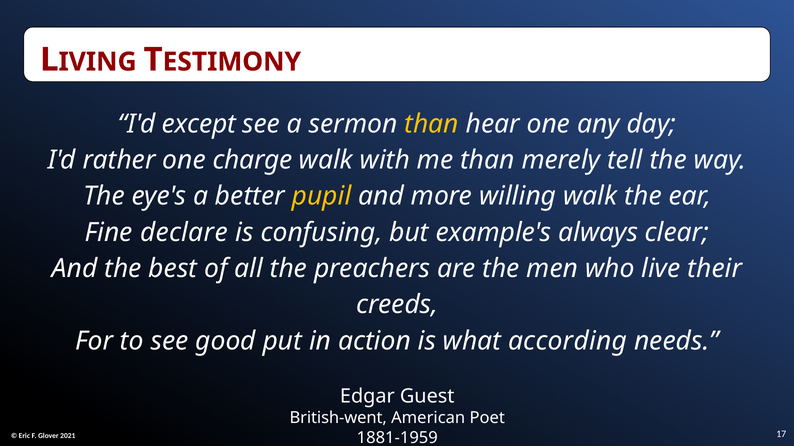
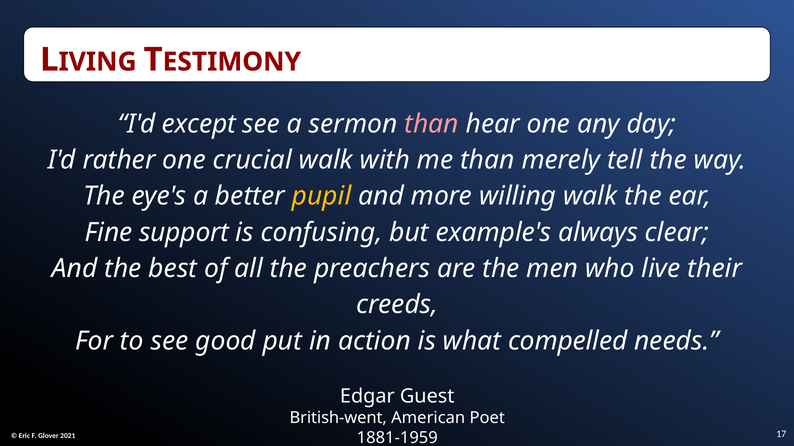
than colour: yellow -> pink (432, 124)
charge: charge -> crucial (252, 160)
declare: declare -> support (184, 233)
according: according -> compelled (568, 341)
